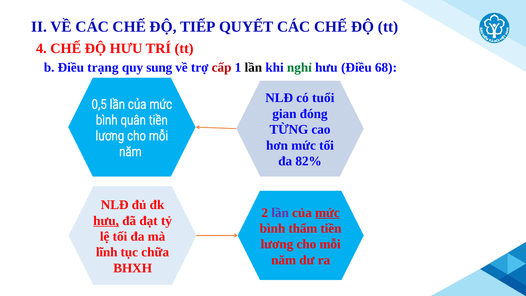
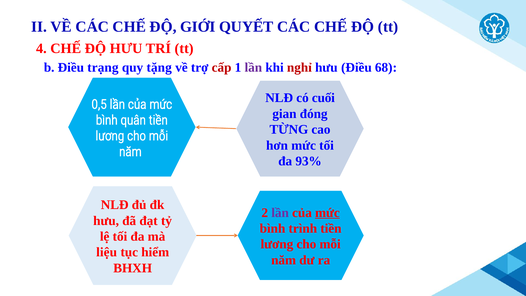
TIẾP: TIẾP -> GIỚI (198, 27)
sung: sung -> tặng (159, 68)
lần colour: black -> purple (253, 68)
nghỉ colour: green -> red (299, 68)
tuổi: tuổi -> cuối (323, 98)
82%: 82% -> 93% (309, 161)
hưu underline: present -> none (106, 221)
thẩm: thẩm -> trình (303, 228)
lĩnh: lĩnh -> liệu (107, 252)
chữa: chữa -> hiểm (155, 252)
